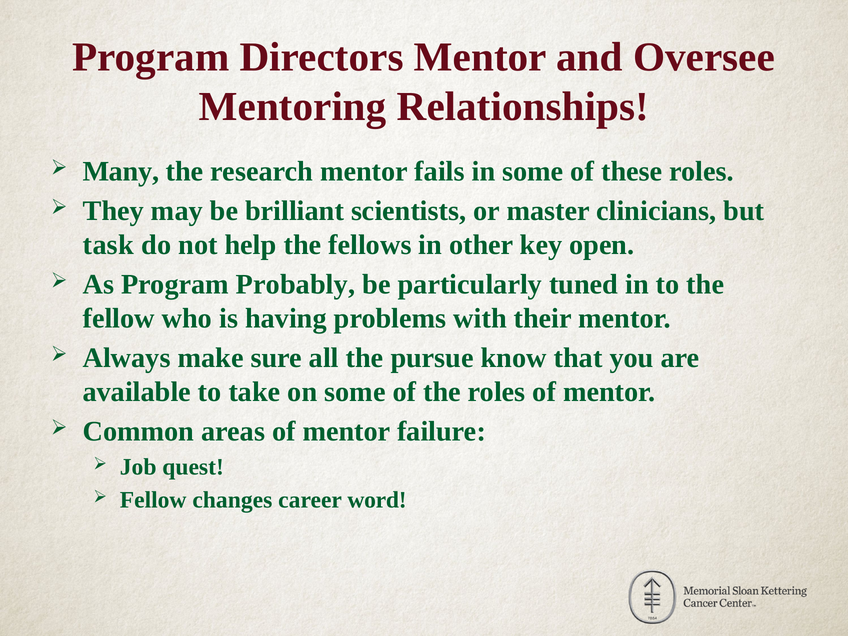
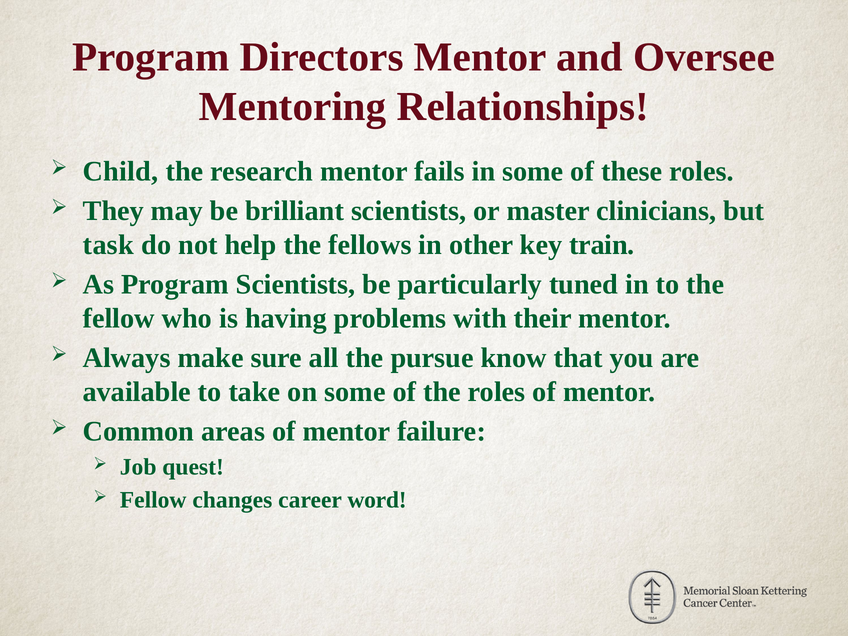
Many: Many -> Child (121, 172)
open: open -> train (602, 245)
Program Probably: Probably -> Scientists (296, 285)
